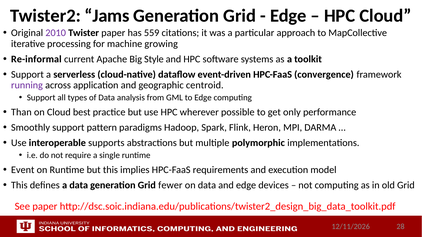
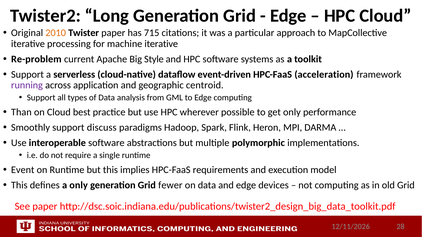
Jams: Jams -> Long (107, 16)
2010 colour: purple -> orange (56, 33)
559: 559 -> 715 (152, 33)
machine growing: growing -> iterative (161, 44)
Re-informal: Re-informal -> Re-problem (36, 59)
convergence: convergence -> acceleration (324, 74)
pattern: pattern -> discuss (102, 128)
interoperable supports: supports -> software (106, 143)
a data: data -> only (79, 185)
